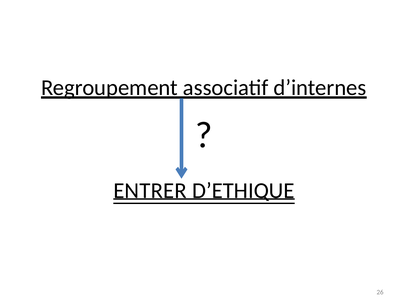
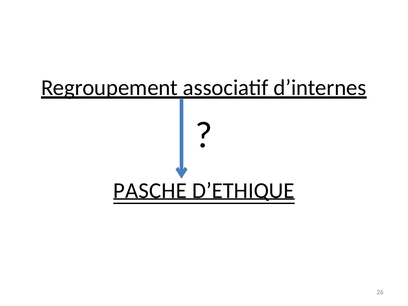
ENTRER: ENTRER -> PASCHE (150, 191)
